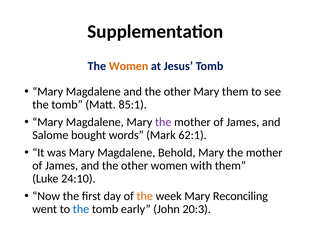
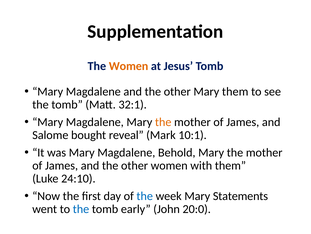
85:1: 85:1 -> 32:1 (133, 104)
the colour: purple -> orange (163, 122)
words: words -> reveal (126, 135)
62:1: 62:1 -> 10:1 (193, 135)
the colour: orange -> blue (145, 196)
Reconciling: Reconciling -> Statements (240, 196)
20:3: 20:3 -> 20:0 (197, 209)
